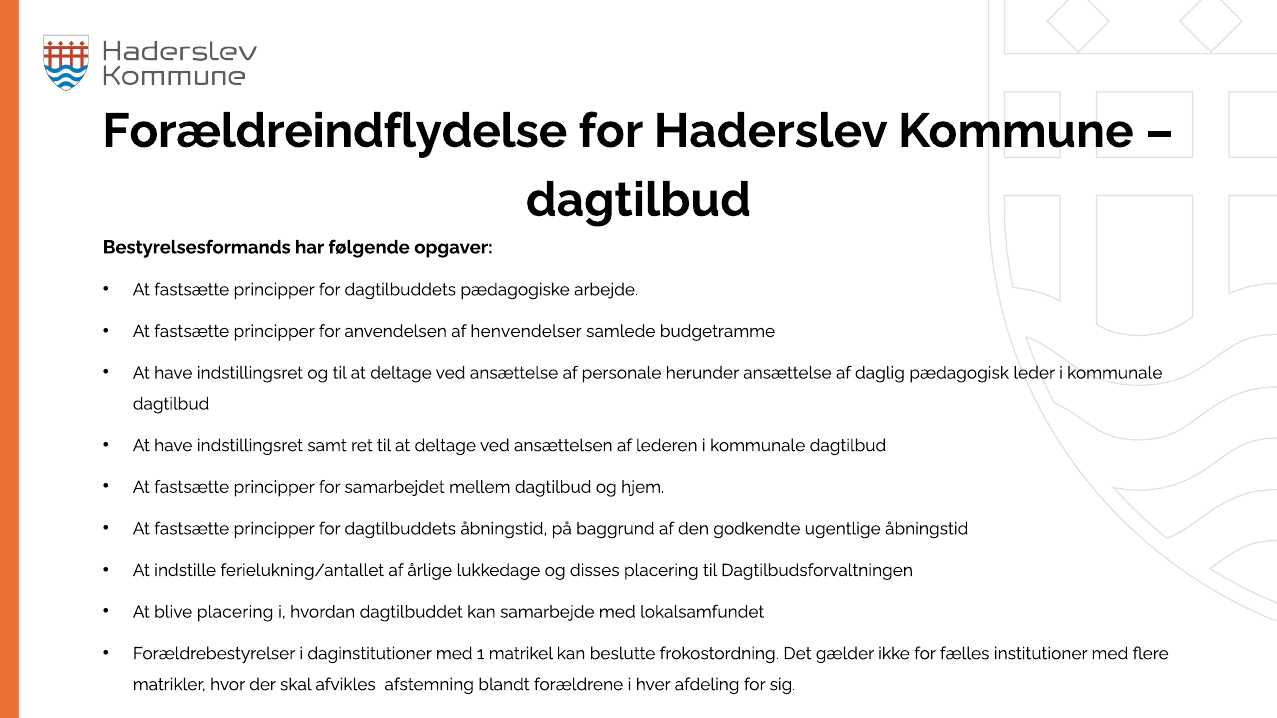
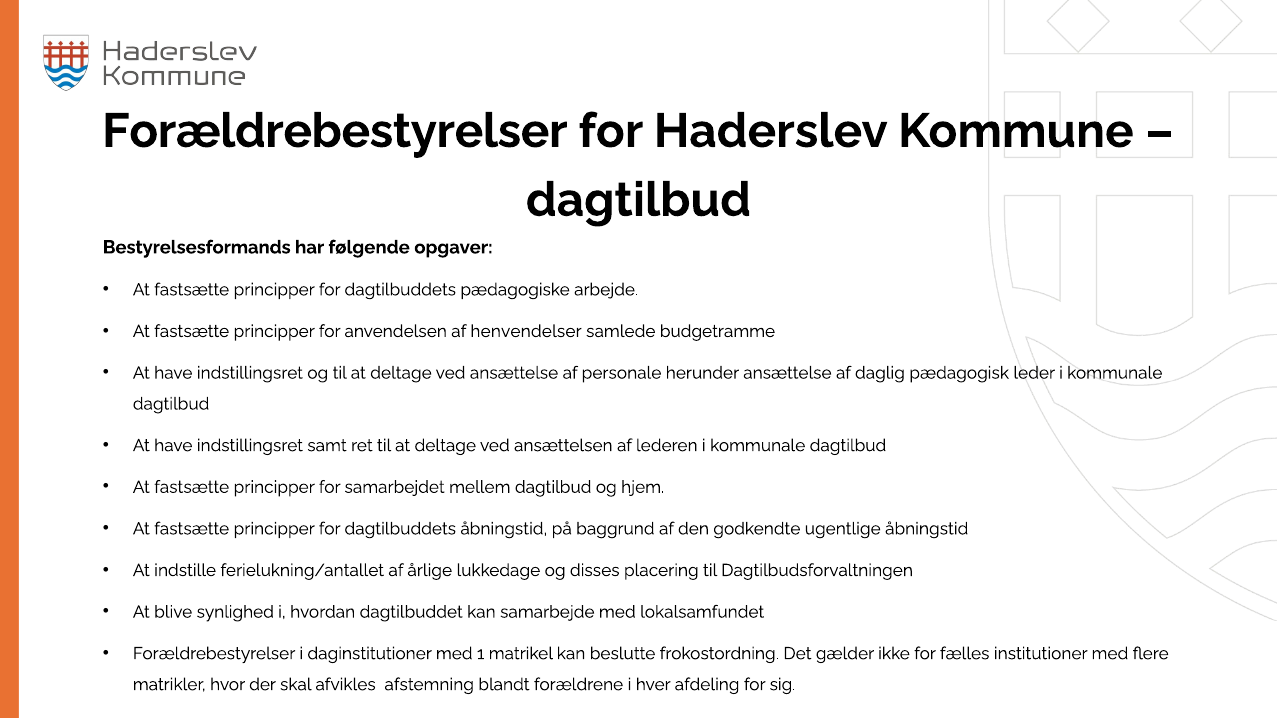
Forældreindflydelse: Forældreindflydelse -> Forældrebestyrelser (335, 131)
blive placering: placering -> synlighed (235, 612)
